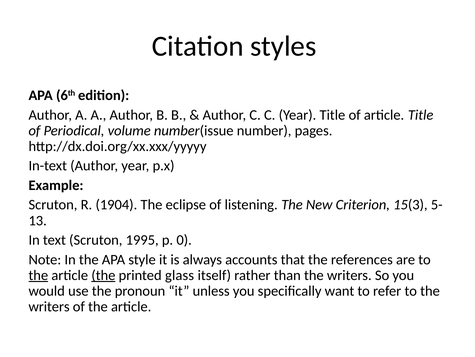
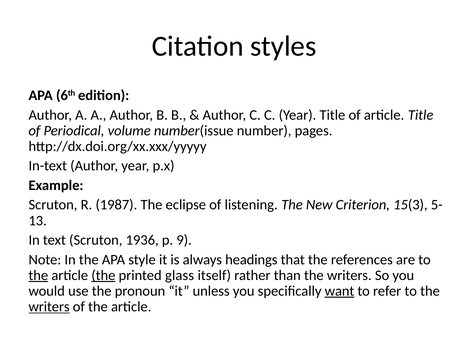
1904: 1904 -> 1987 (116, 204)
1995: 1995 -> 1936 (142, 240)
0: 0 -> 9 (184, 240)
accounts: accounts -> headings (251, 259)
want underline: none -> present (340, 290)
writers underline: none -> present (49, 306)
